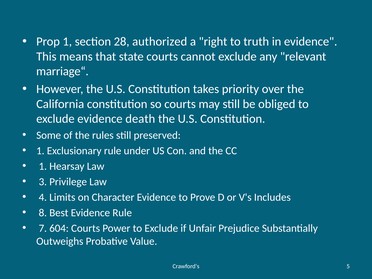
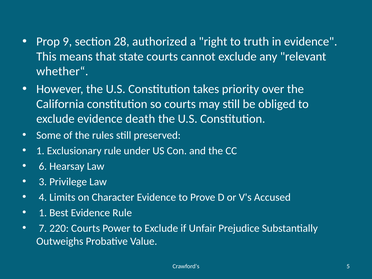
Prop 1: 1 -> 9 (67, 42)
marriage“: marriage“ -> whether“ (62, 71)
1: 1 -> 6 (43, 166)
Includes: Includes -> Accused (272, 197)
8: 8 -> 1 (43, 213)
604: 604 -> 220 (59, 228)
